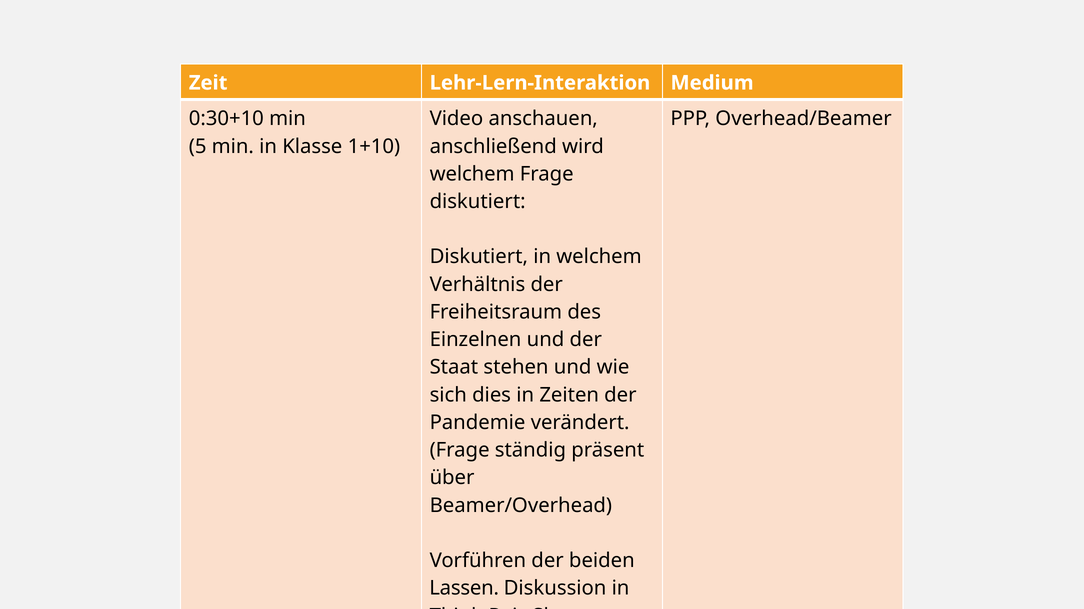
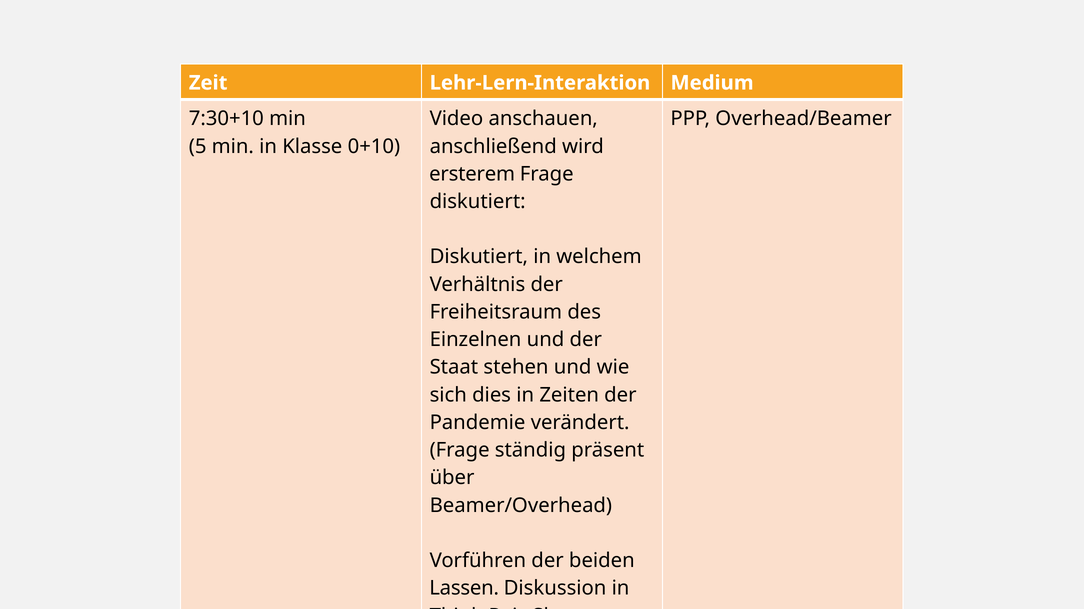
0:30+10: 0:30+10 -> 7:30+10 (226, 119)
1+10: 1+10 -> 0+10 (374, 146)
welchem: welchem -> ersterem (472, 174)
